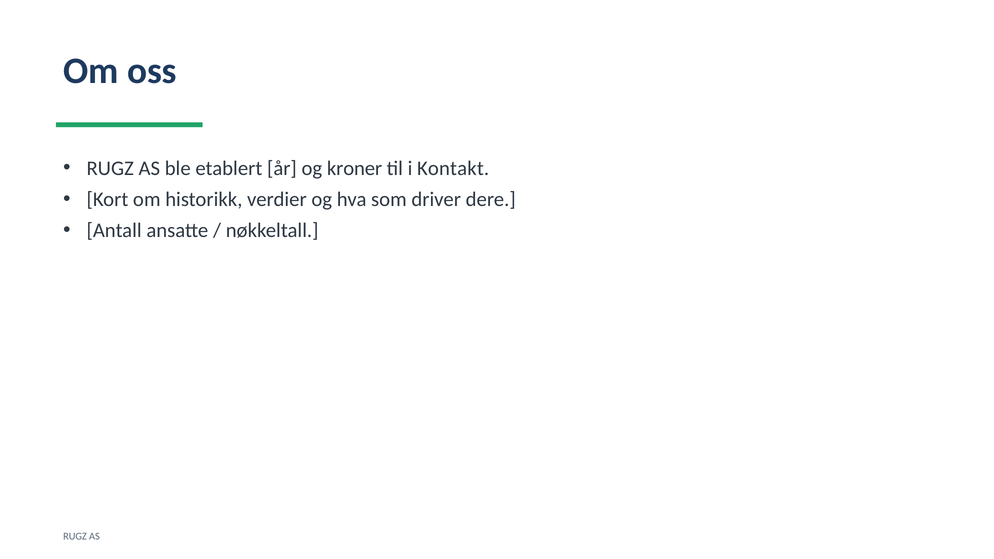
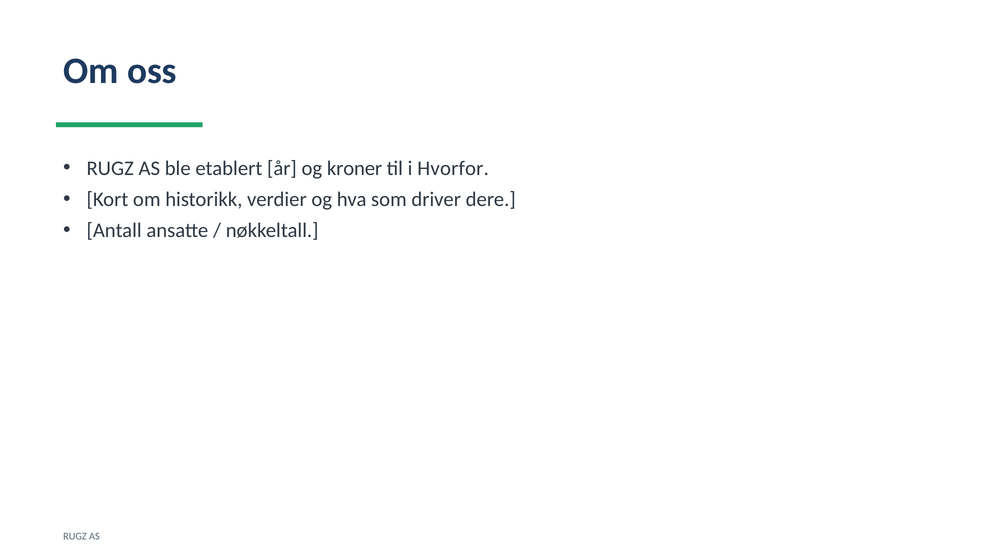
Kontakt: Kontakt -> Hvorfor (453, 168)
